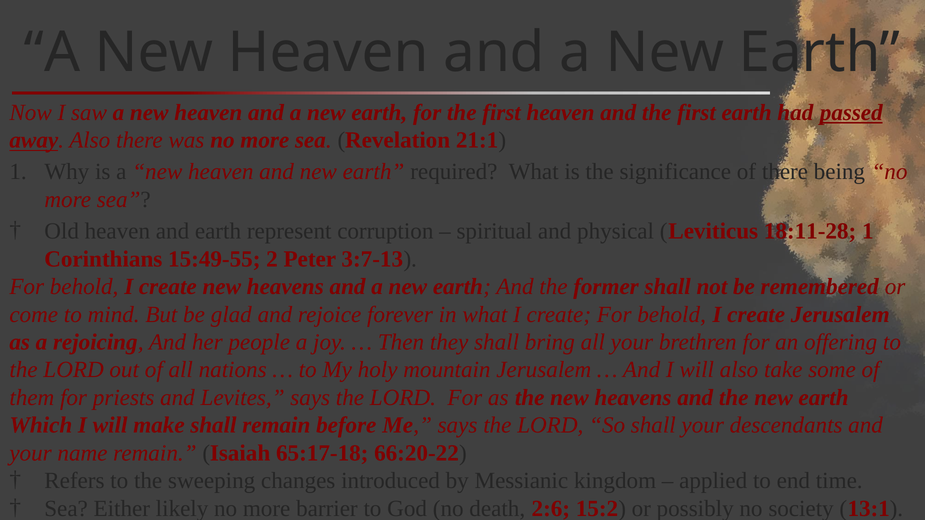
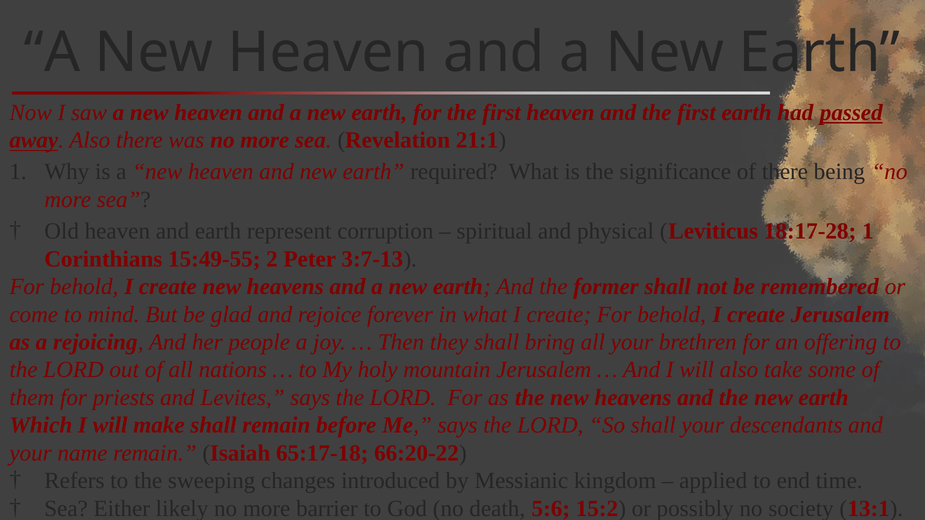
18:11-28: 18:11-28 -> 18:17-28 (810, 231)
2:6: 2:6 -> 5:6 (551, 509)
